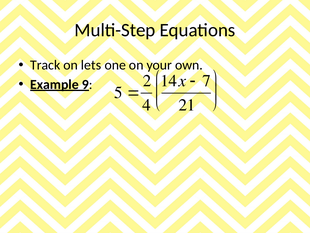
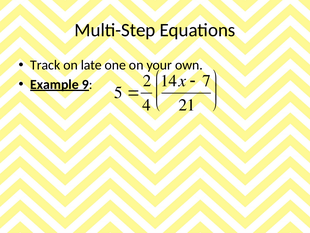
lets: lets -> late (91, 65)
